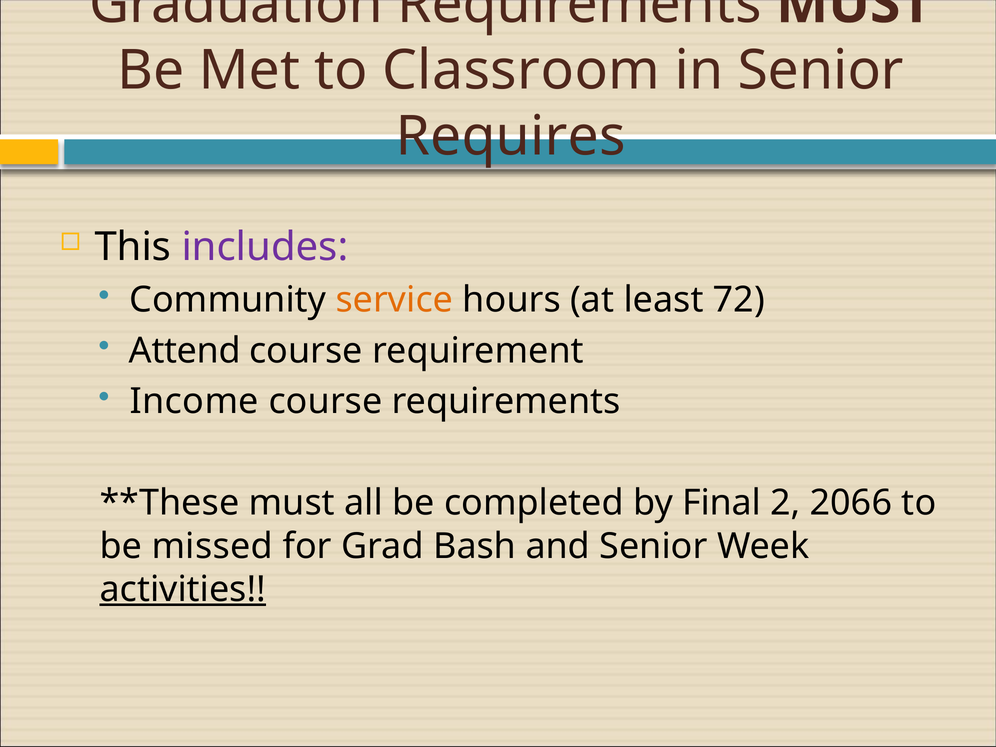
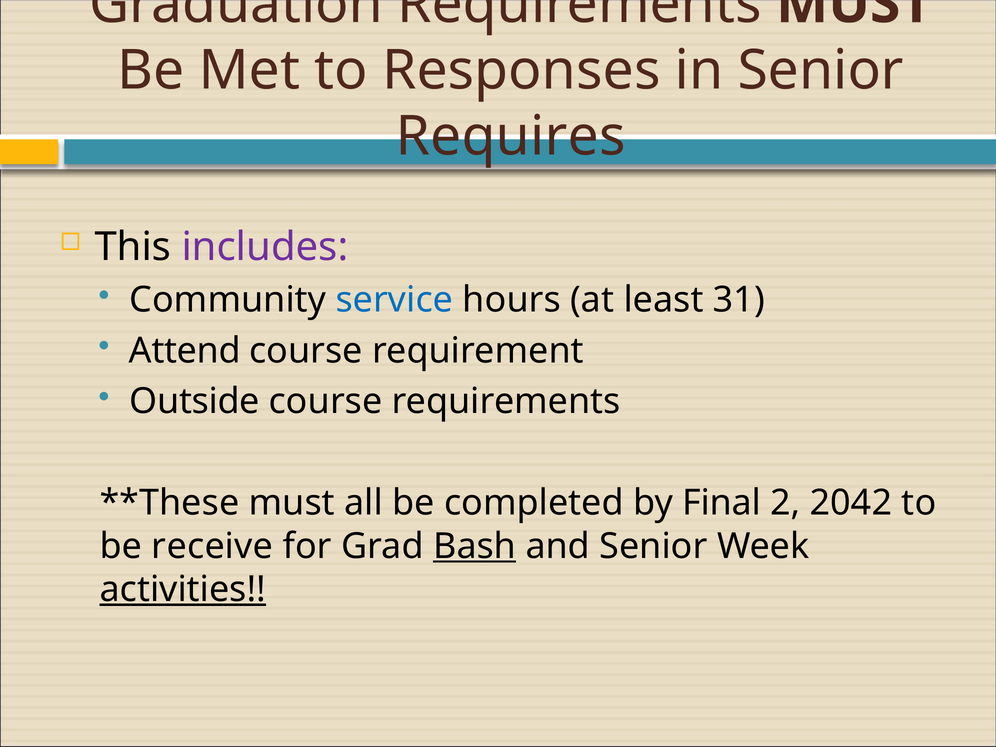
Classroom: Classroom -> Responses (521, 70)
service colour: orange -> blue (394, 300)
72: 72 -> 31 (739, 300)
Income: Income -> Outside (195, 402)
2066: 2066 -> 2042 (851, 503)
missed: missed -> receive (212, 546)
Bash underline: none -> present (475, 546)
